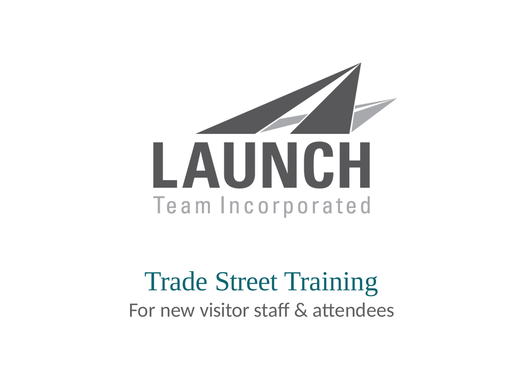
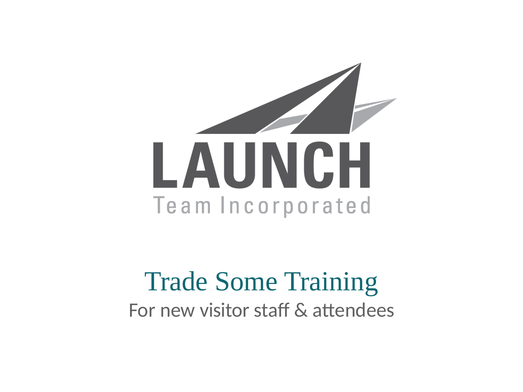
Street: Street -> Some (246, 282)
